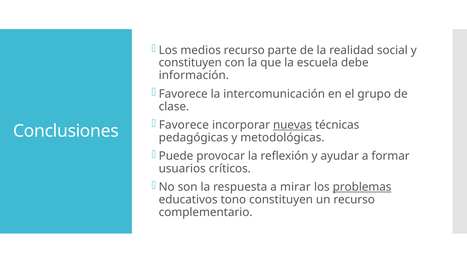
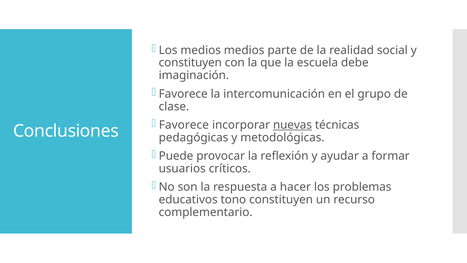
medios recurso: recurso -> medios (244, 50)
información: información -> imaginación (194, 75)
mirar: mirar -> hacer (295, 187)
problemas underline: present -> none (362, 187)
